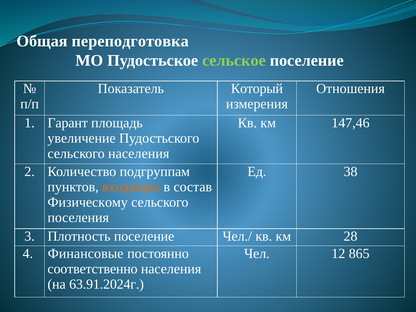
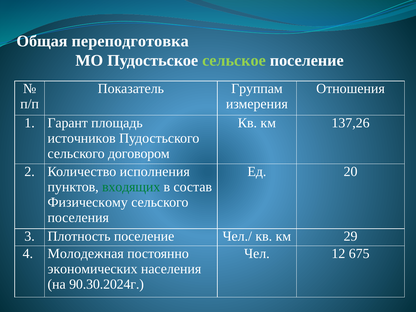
Который: Который -> Группам (257, 89)
147,46: 147,46 -> 137,26 (351, 123)
увеличение: увеличение -> источников (82, 138)
сельского населения: населения -> договором (139, 154)
подгруппам: подгруппам -> исполнения (155, 172)
38: 38 -> 20 (351, 172)
входящих colour: orange -> green (131, 187)
28: 28 -> 29 (351, 236)
Финансовые: Финансовые -> Молодежная (86, 254)
865: 865 -> 675 (359, 254)
соответственно: соответственно -> экономических (93, 269)
63.91.2024г: 63.91.2024г -> 90.30.2024г (107, 284)
